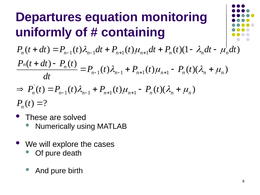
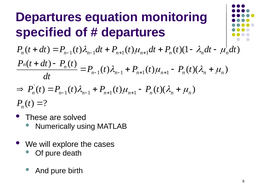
uniformly: uniformly -> specified (44, 32)
containing: containing -> departures (133, 32)
